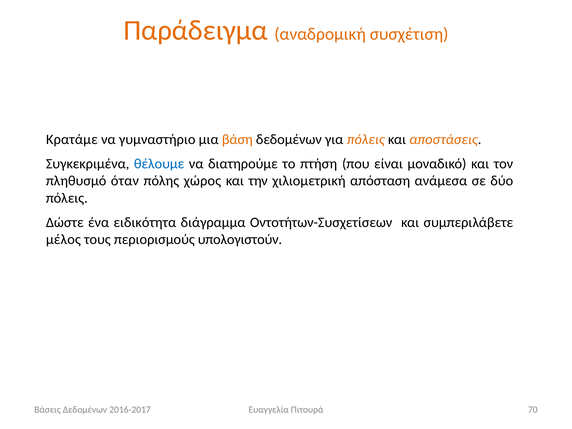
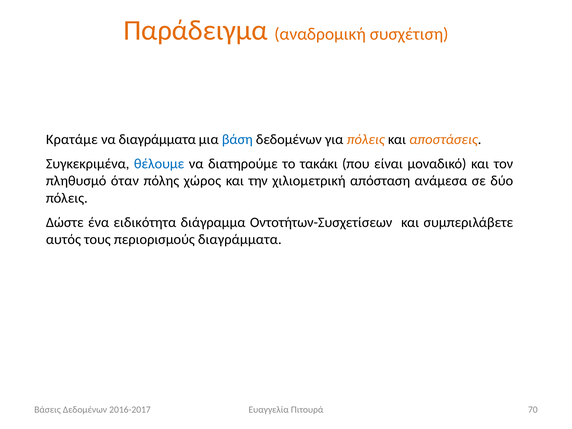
να γυμναστήριο: γυμναστήριο -> διαγράμματα (157, 139)
βάση colour: orange -> blue (237, 139)
πτήση: πτήση -> τακάκι (319, 164)
μέλος: μέλος -> αυτός (63, 239)
περιορισμούς υπολογιστούν: υπολογιστούν -> διαγράμματα (240, 239)
